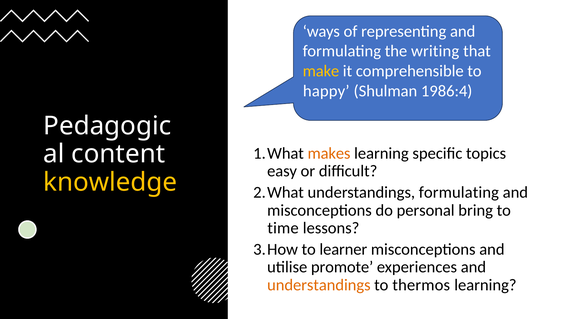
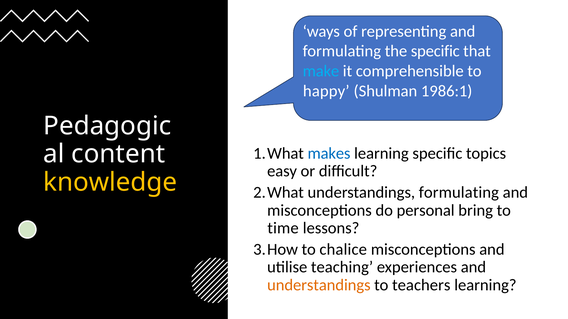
the writing: writing -> specific (435, 51)
make colour: yellow -> light blue (321, 71)
1986:4: 1986:4 -> 1986:1 (447, 91)
makes colour: orange -> blue (329, 154)
learner: learner -> chalice (343, 250)
promote: promote -> teaching (342, 268)
thermos: thermos -> teachers (421, 285)
